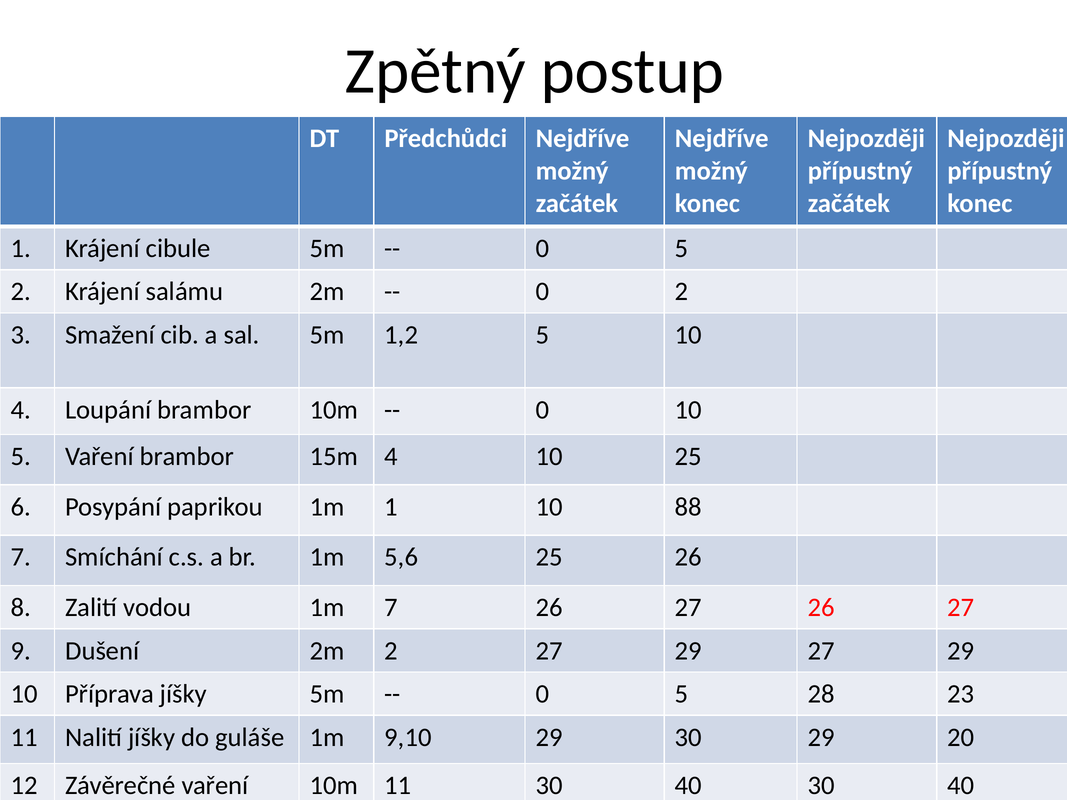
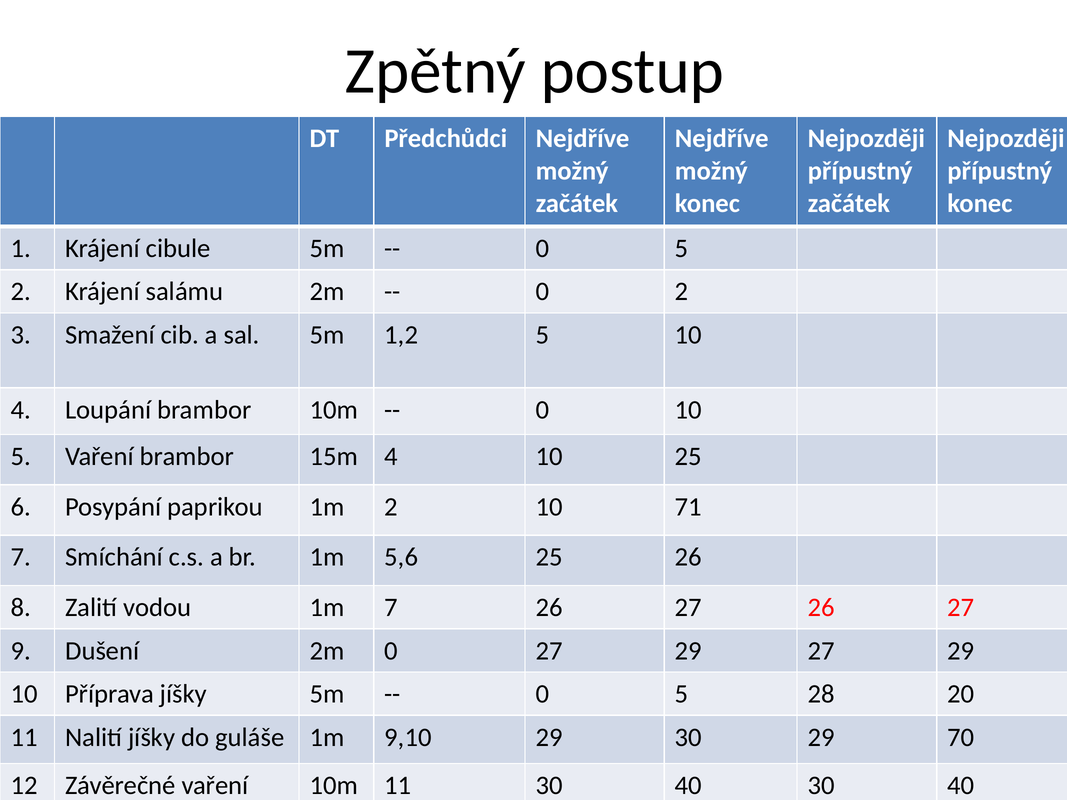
1m 1: 1 -> 2 (391, 507)
88: 88 -> 71 (688, 507)
2m 2: 2 -> 0 (391, 651)
23: 23 -> 20 (961, 694)
20: 20 -> 70 (961, 738)
